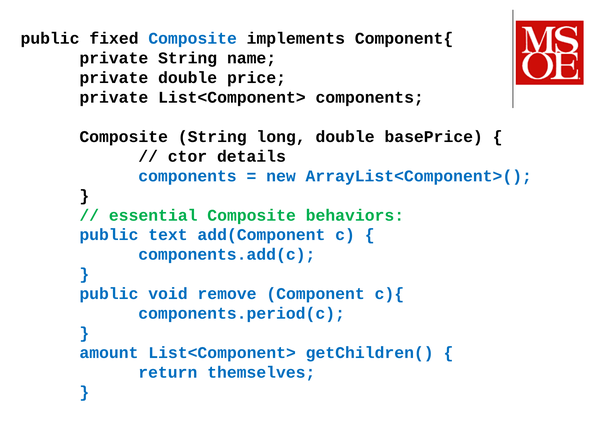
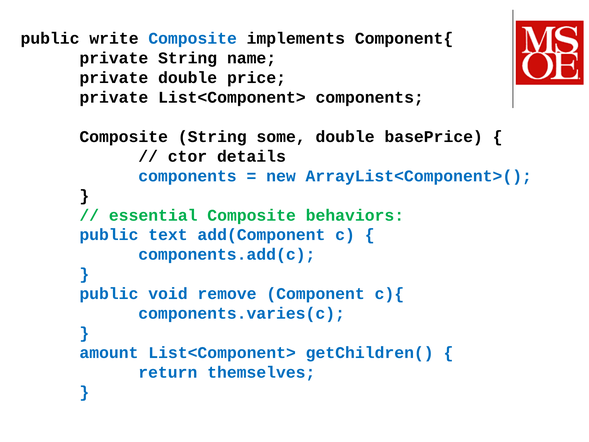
fixed: fixed -> write (114, 38)
long: long -> some (281, 137)
components.period(c: components.period(c -> components.varies(c (242, 313)
